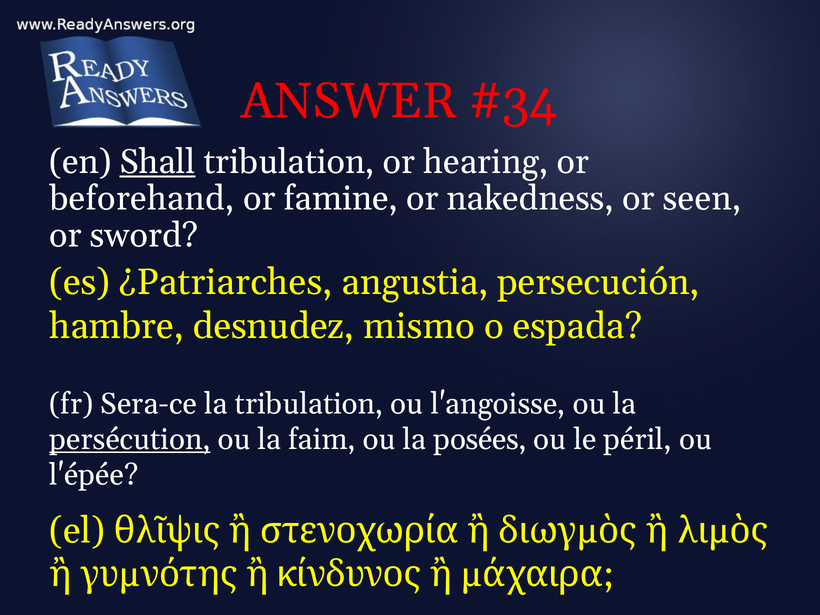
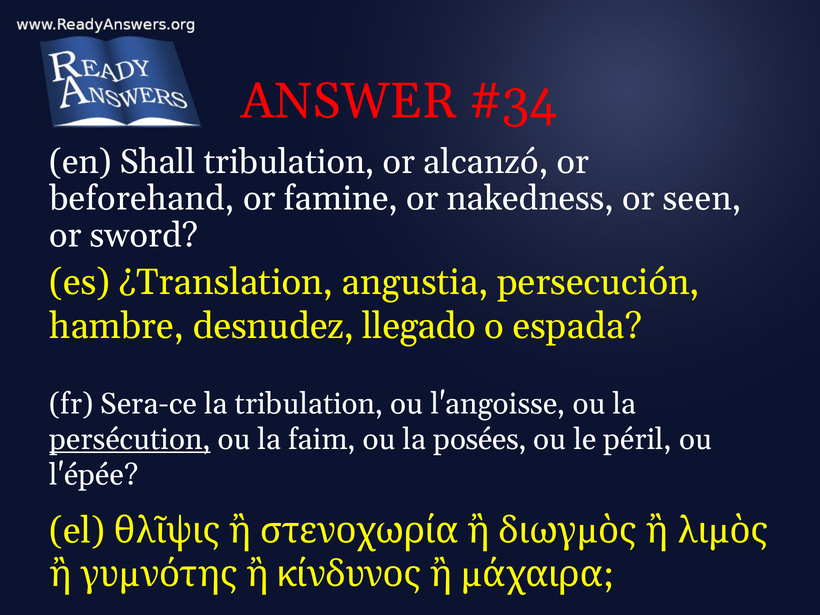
Shall underline: present -> none (158, 162)
hearing: hearing -> alcanzó (486, 162)
¿Patriarches: ¿Patriarches -> ¿Translation (226, 282)
mismo: mismo -> llegado (419, 326)
